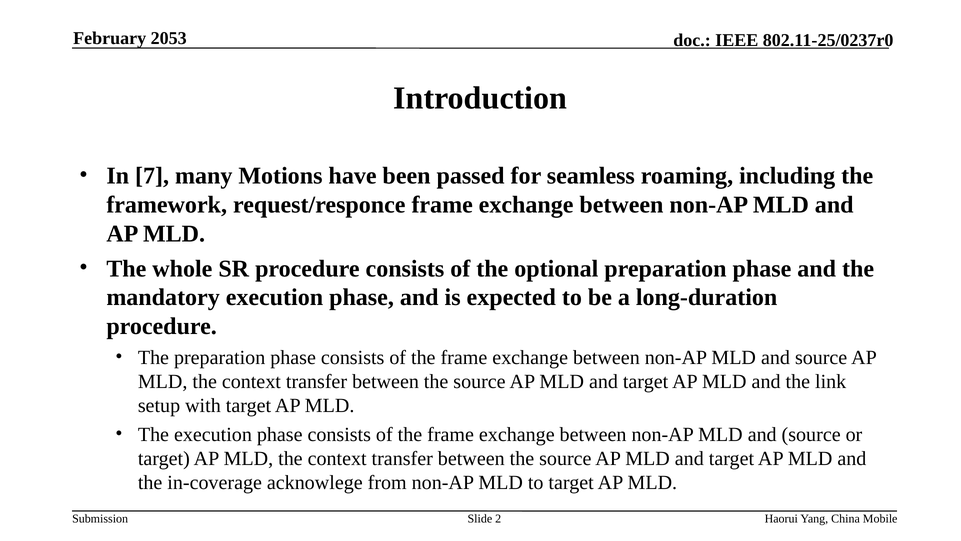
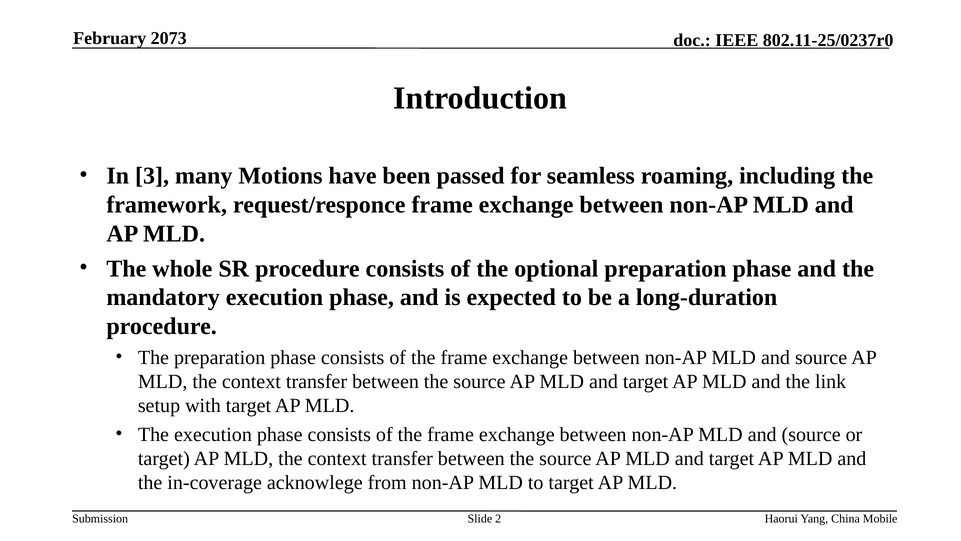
2053: 2053 -> 2073 (169, 38)
7: 7 -> 3 (152, 176)
